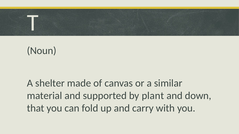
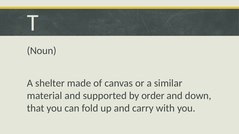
plant: plant -> order (153, 96)
